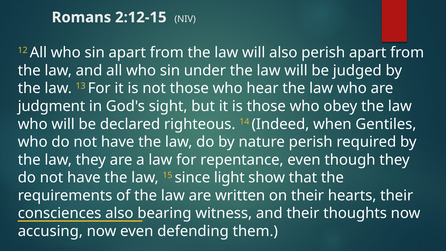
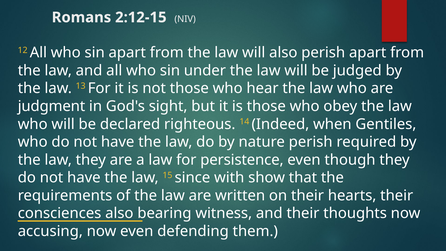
repentance: repentance -> persistence (242, 160)
light: light -> with (229, 178)
